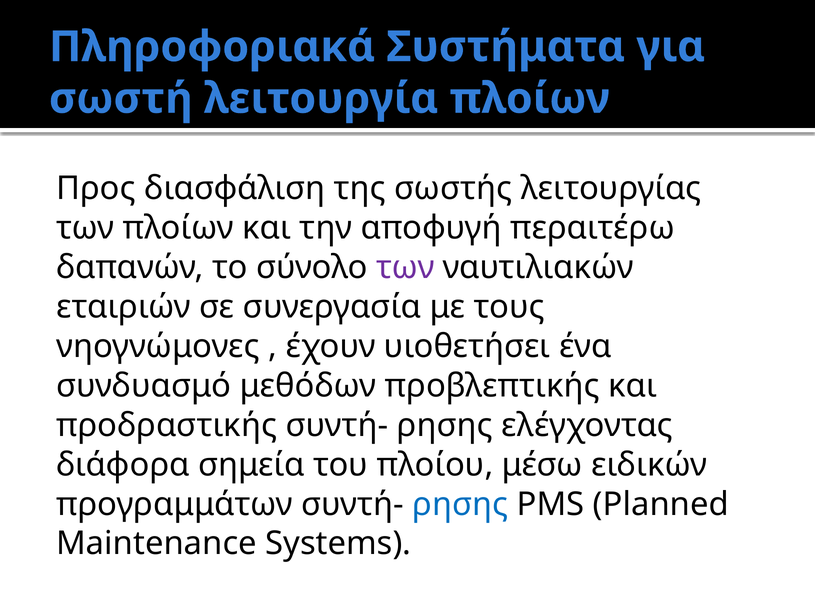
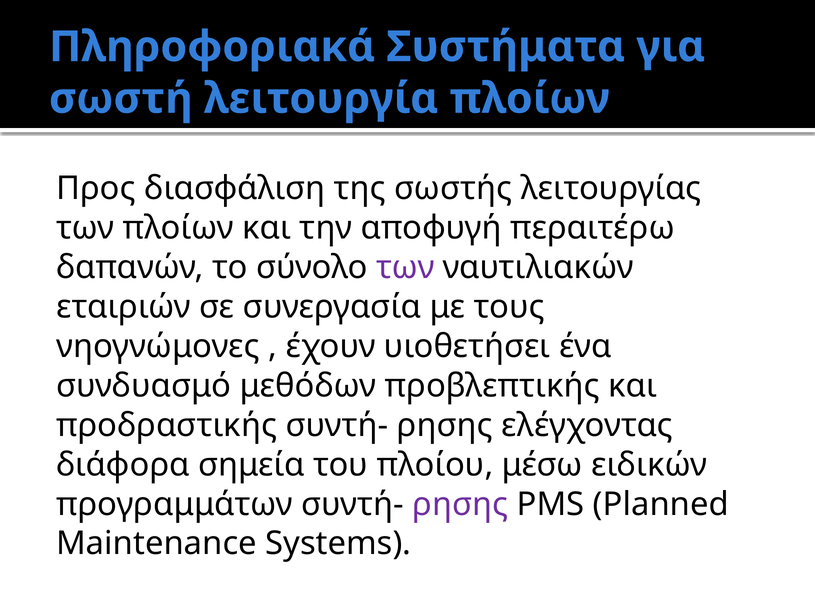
ρησης colour: blue -> purple (460, 504)
